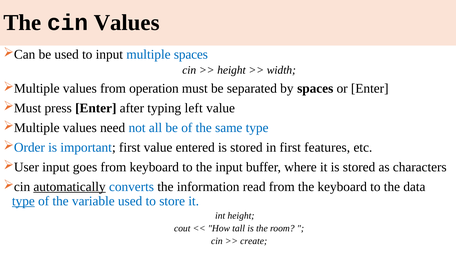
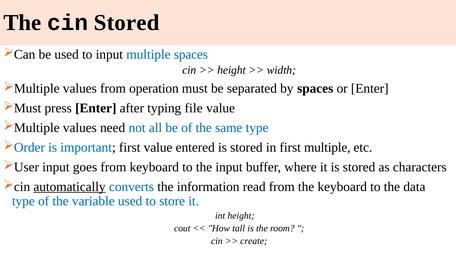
cin Values: Values -> Stored (127, 23)
left: left -> file (194, 108)
first features: features -> multiple (327, 148)
type underline: present -> none (23, 201)
